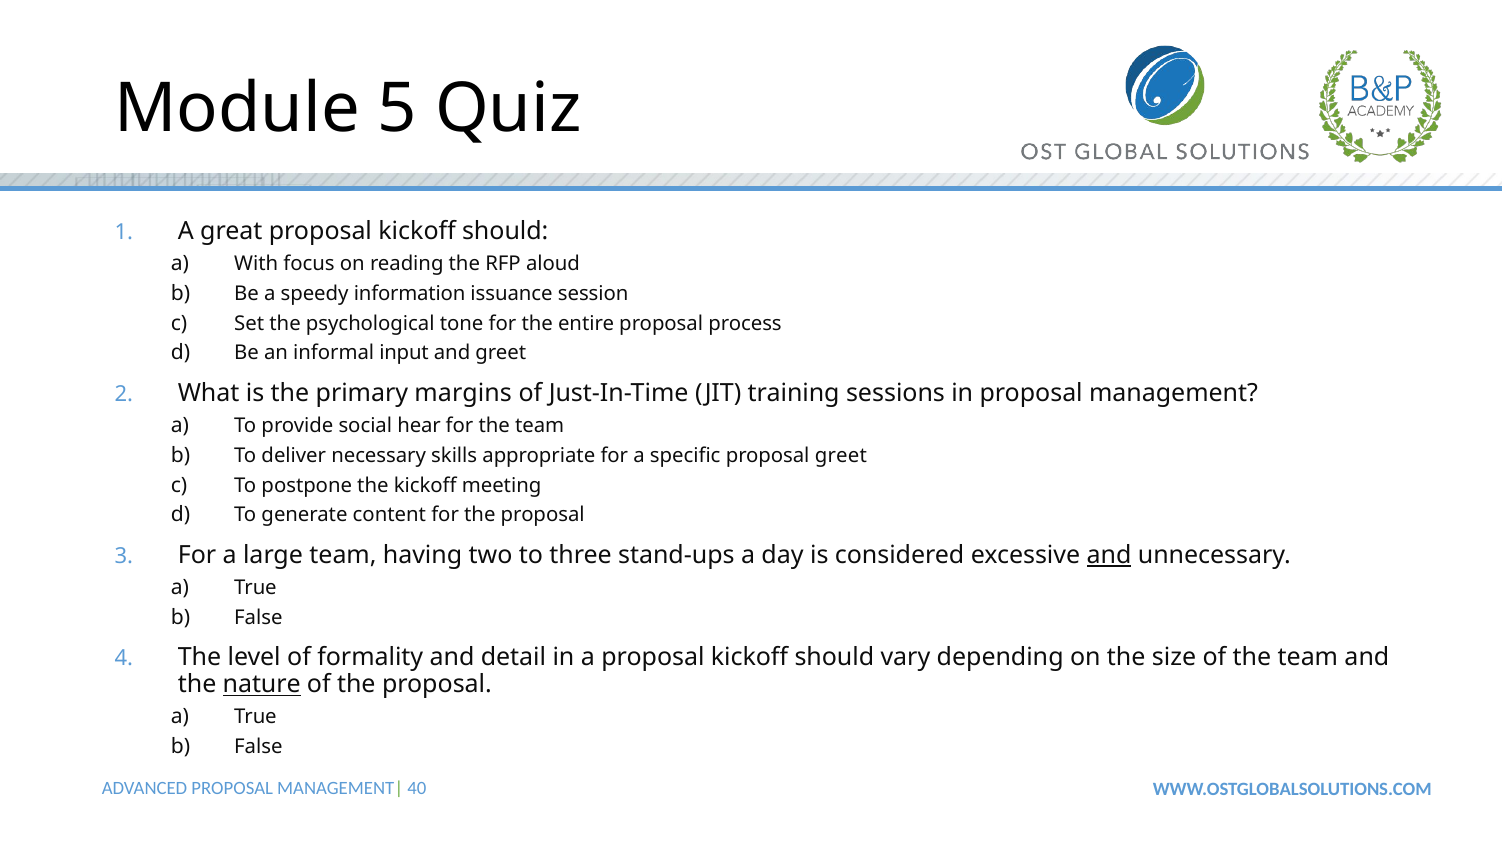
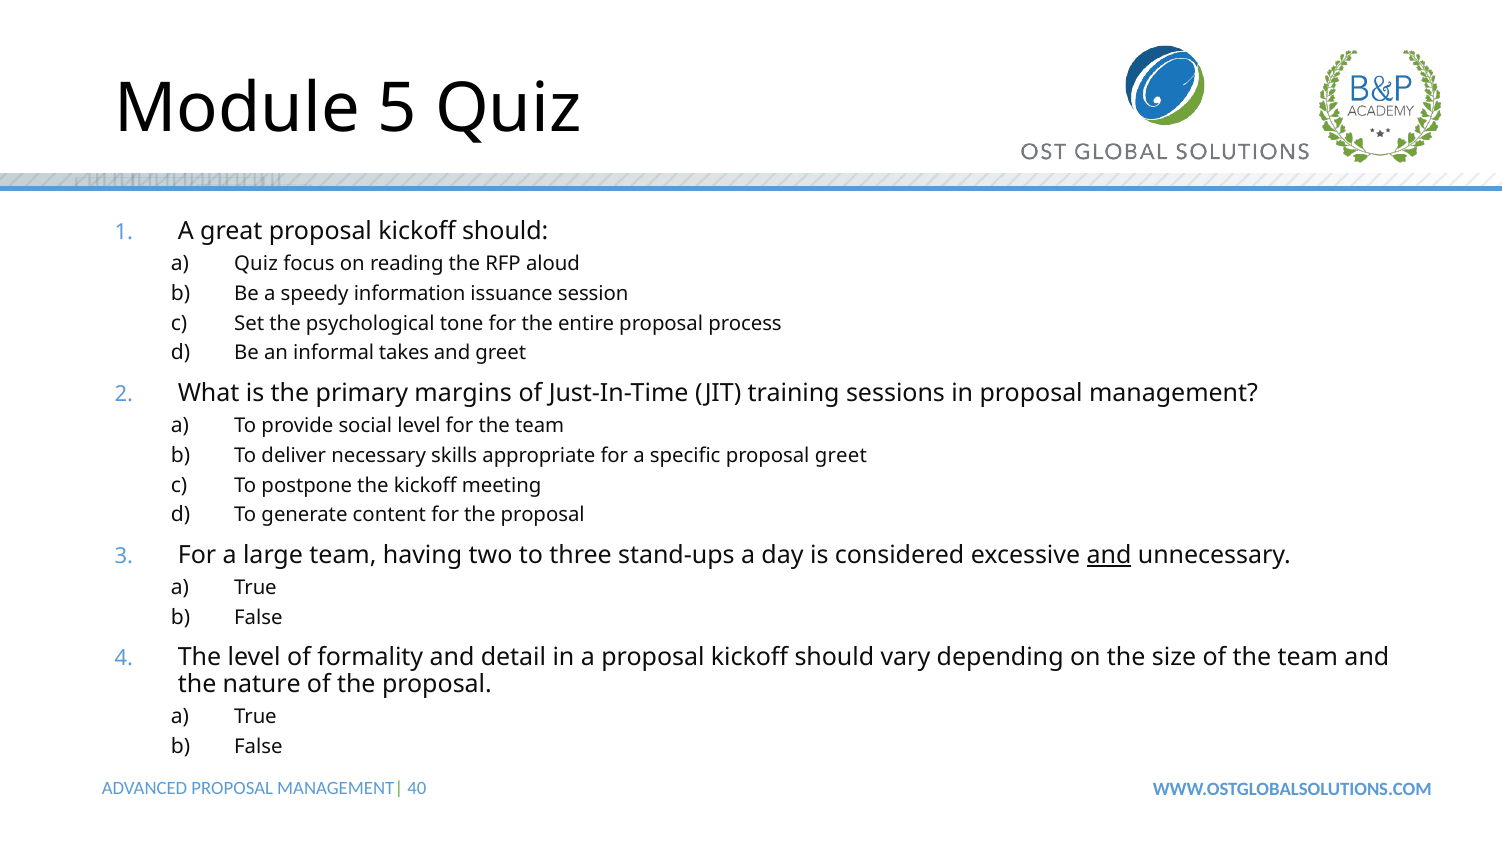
a With: With -> Quiz (256, 264)
input: input -> takes (404, 353)
social hear: hear -> level (419, 426)
nature underline: present -> none (262, 684)
